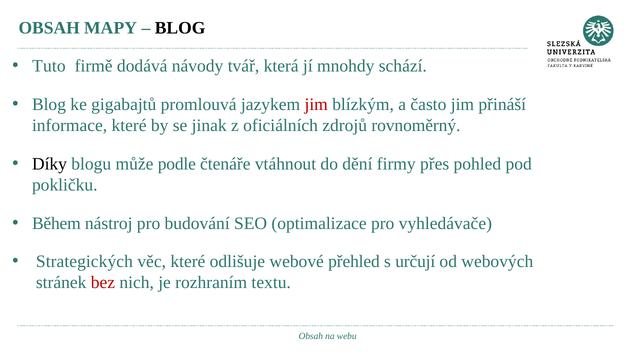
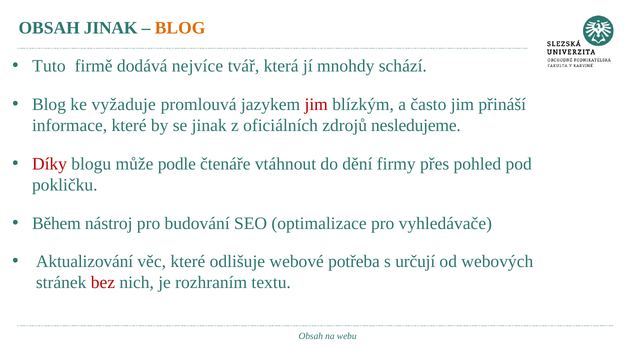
OBSAH MAPY: MAPY -> JINAK (111, 28)
BLOG colour: black -> orange (180, 28)
návody: návody -> nejvíce (198, 66)
gigabajtů: gigabajtů -> vyžaduje (124, 104)
rovnoměrný: rovnoměrný -> nesledujeme (416, 125)
Díky colour: black -> red (49, 164)
Strategických: Strategických -> Aktualizování (85, 262)
přehled: přehled -> potřeba (354, 262)
